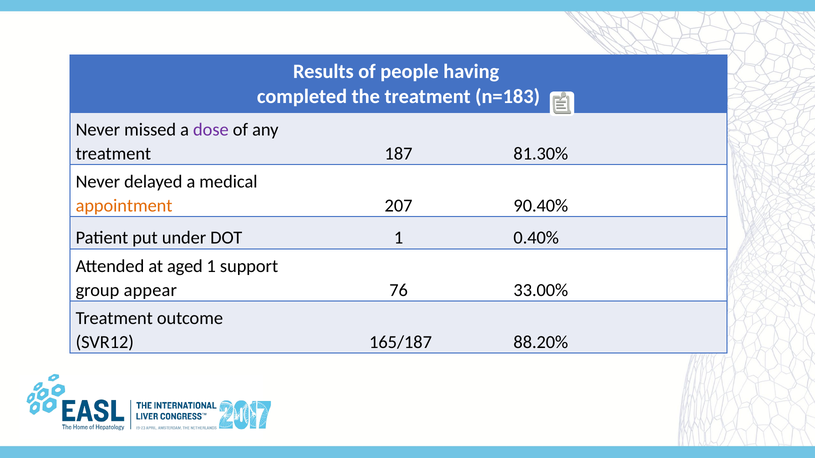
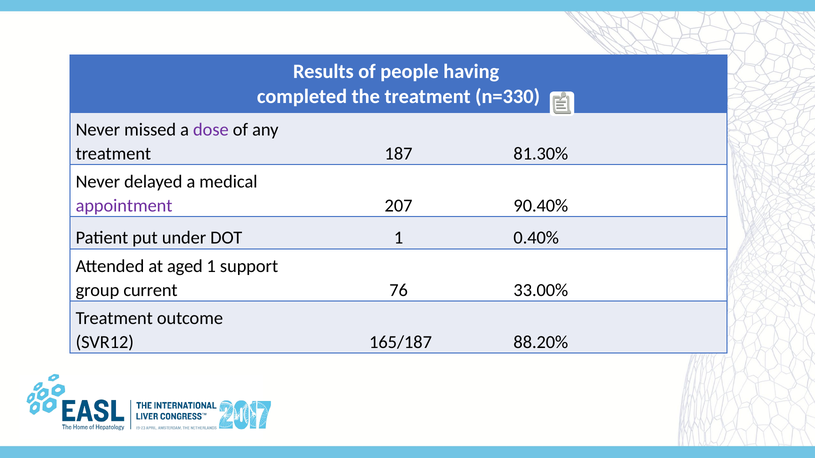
n=183: n=183 -> n=330 (508, 96)
appointment colour: orange -> purple (124, 206)
appear: appear -> current (150, 290)
